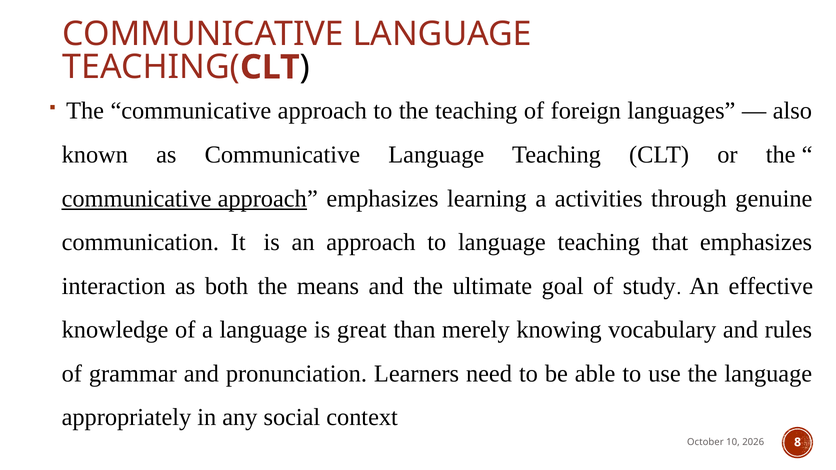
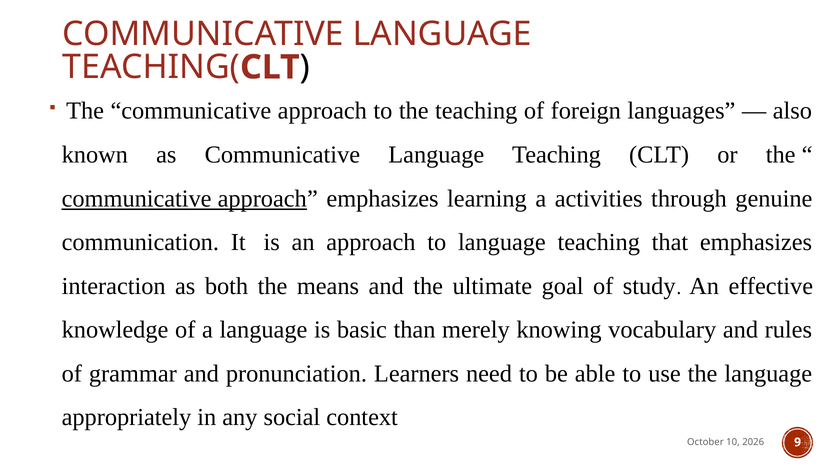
great: great -> basic (362, 330)
8: 8 -> 9 (798, 442)
